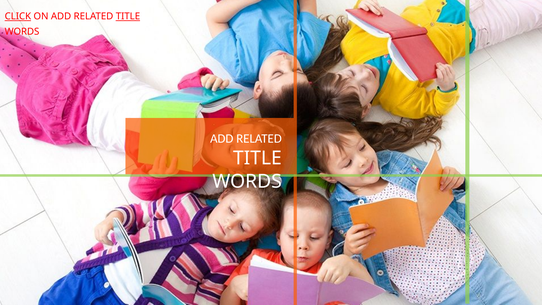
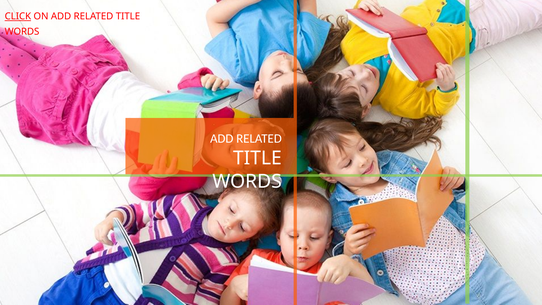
TITLE underline: present -> none (128, 16)
